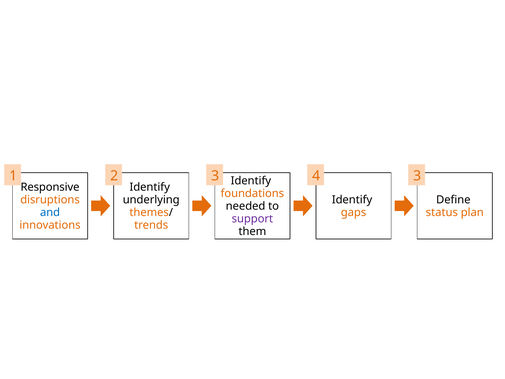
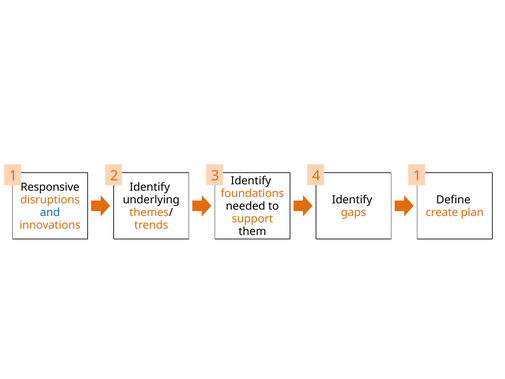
4 3: 3 -> 1 (417, 176)
status: status -> create (442, 212)
support colour: purple -> orange (252, 219)
